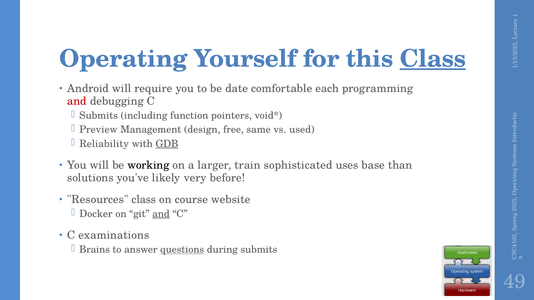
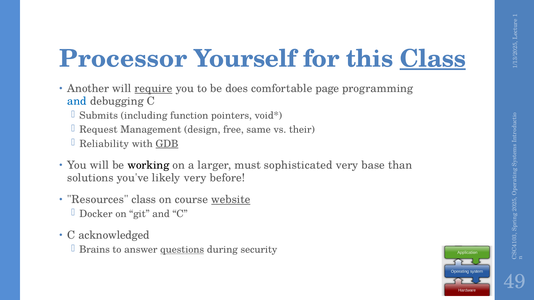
Operating: Operating -> Processor (123, 59)
Android: Android -> Another (88, 89)
require underline: none -> present (154, 89)
date: date -> does (237, 89)
each: each -> page (327, 89)
and colour: red -> blue (77, 101)
Preview: Preview -> Request (98, 130)
used: used -> their (302, 130)
train: train -> must (248, 165)
sophisticated uses: uses -> very (347, 165)
website underline: none -> present (231, 200)
and underline: present -> none (161, 214)
examinations: examinations -> acknowledged (114, 235)
during submits: submits -> security (259, 250)
